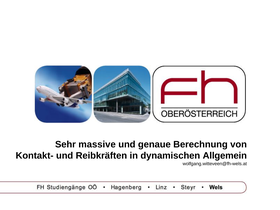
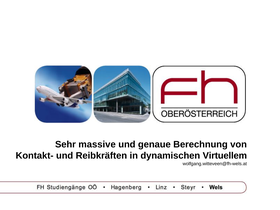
Allgemein: Allgemein -> Virtuellem (225, 156)
